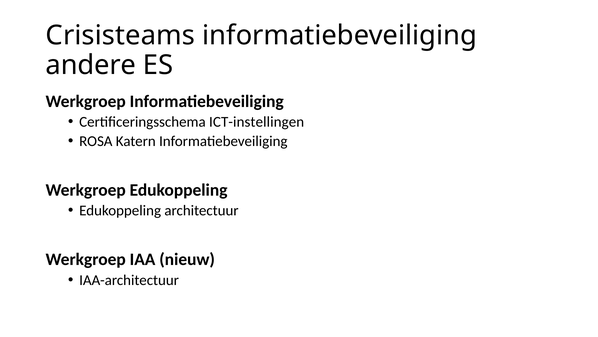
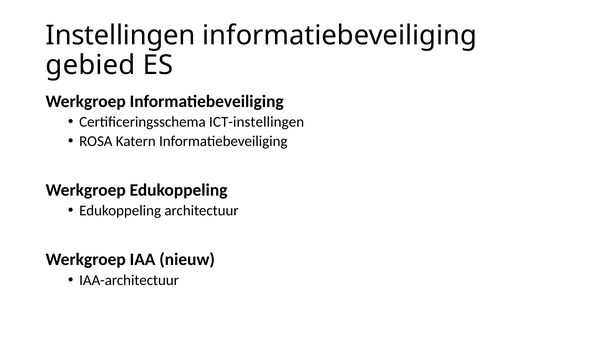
Crisisteams: Crisisteams -> Instellingen (120, 35)
andere: andere -> gebied (91, 65)
